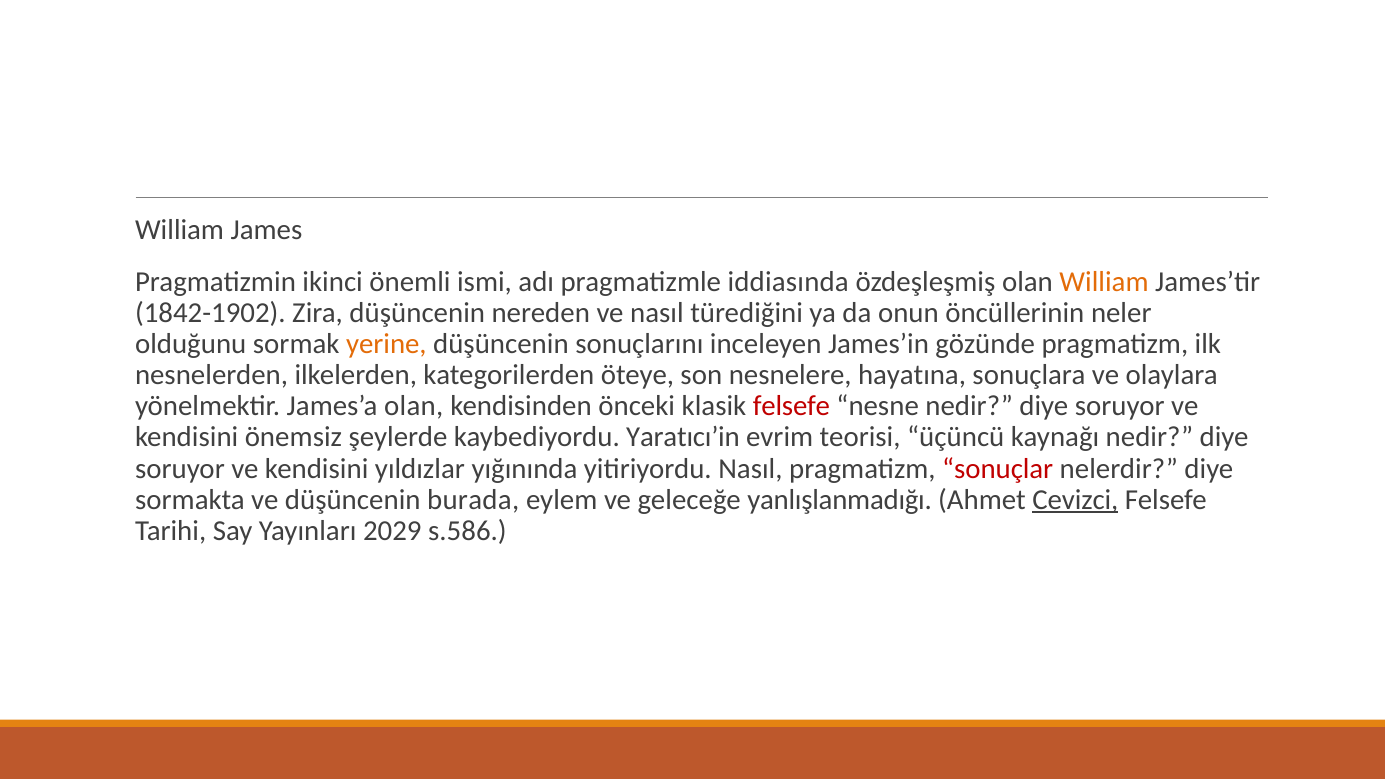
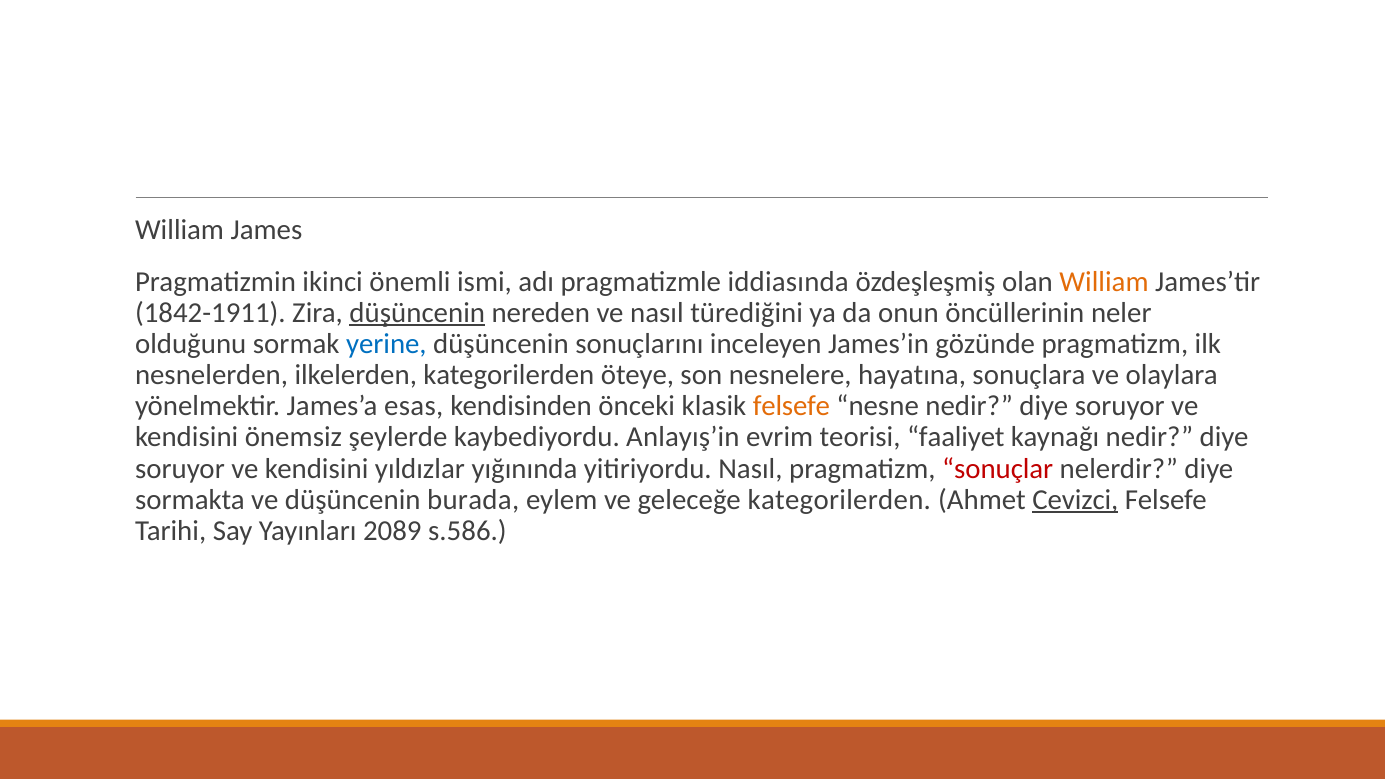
1842-1902: 1842-1902 -> 1842-1911 (210, 313)
düşüncenin underline: none -> present (417, 313)
yerine colour: orange -> blue (386, 344)
James’a olan: olan -> esas (414, 406)
felsefe colour: red -> orange (791, 406)
Yaratıcı’in: Yaratıcı’in -> Anlayış’in (683, 437)
üçüncü: üçüncü -> faaliyet (956, 437)
geleceğe yanlışlanmadığı: yanlışlanmadığı -> kategorilerden (839, 500)
2029: 2029 -> 2089 (392, 531)
